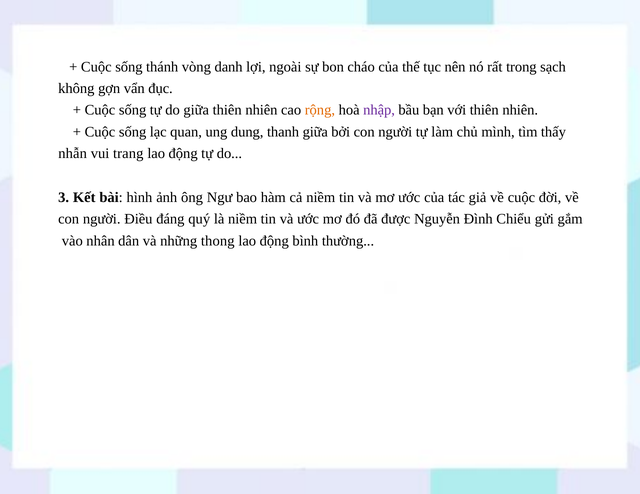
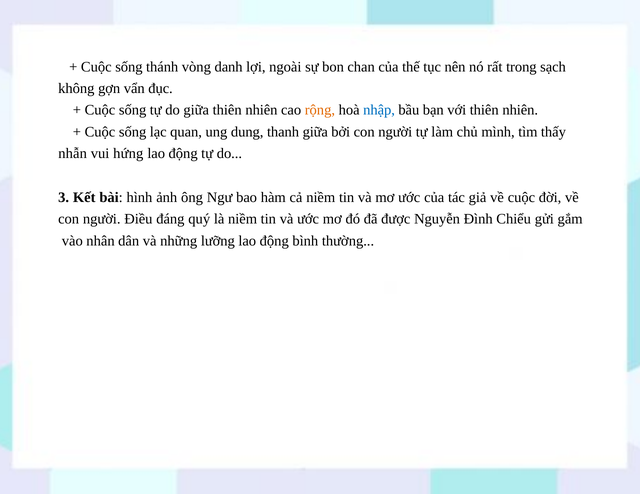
cháo: cháo -> chan (361, 67)
nhập colour: purple -> blue (379, 110)
trang: trang -> hứng (128, 154)
thong: thong -> lưỡng (218, 241)
